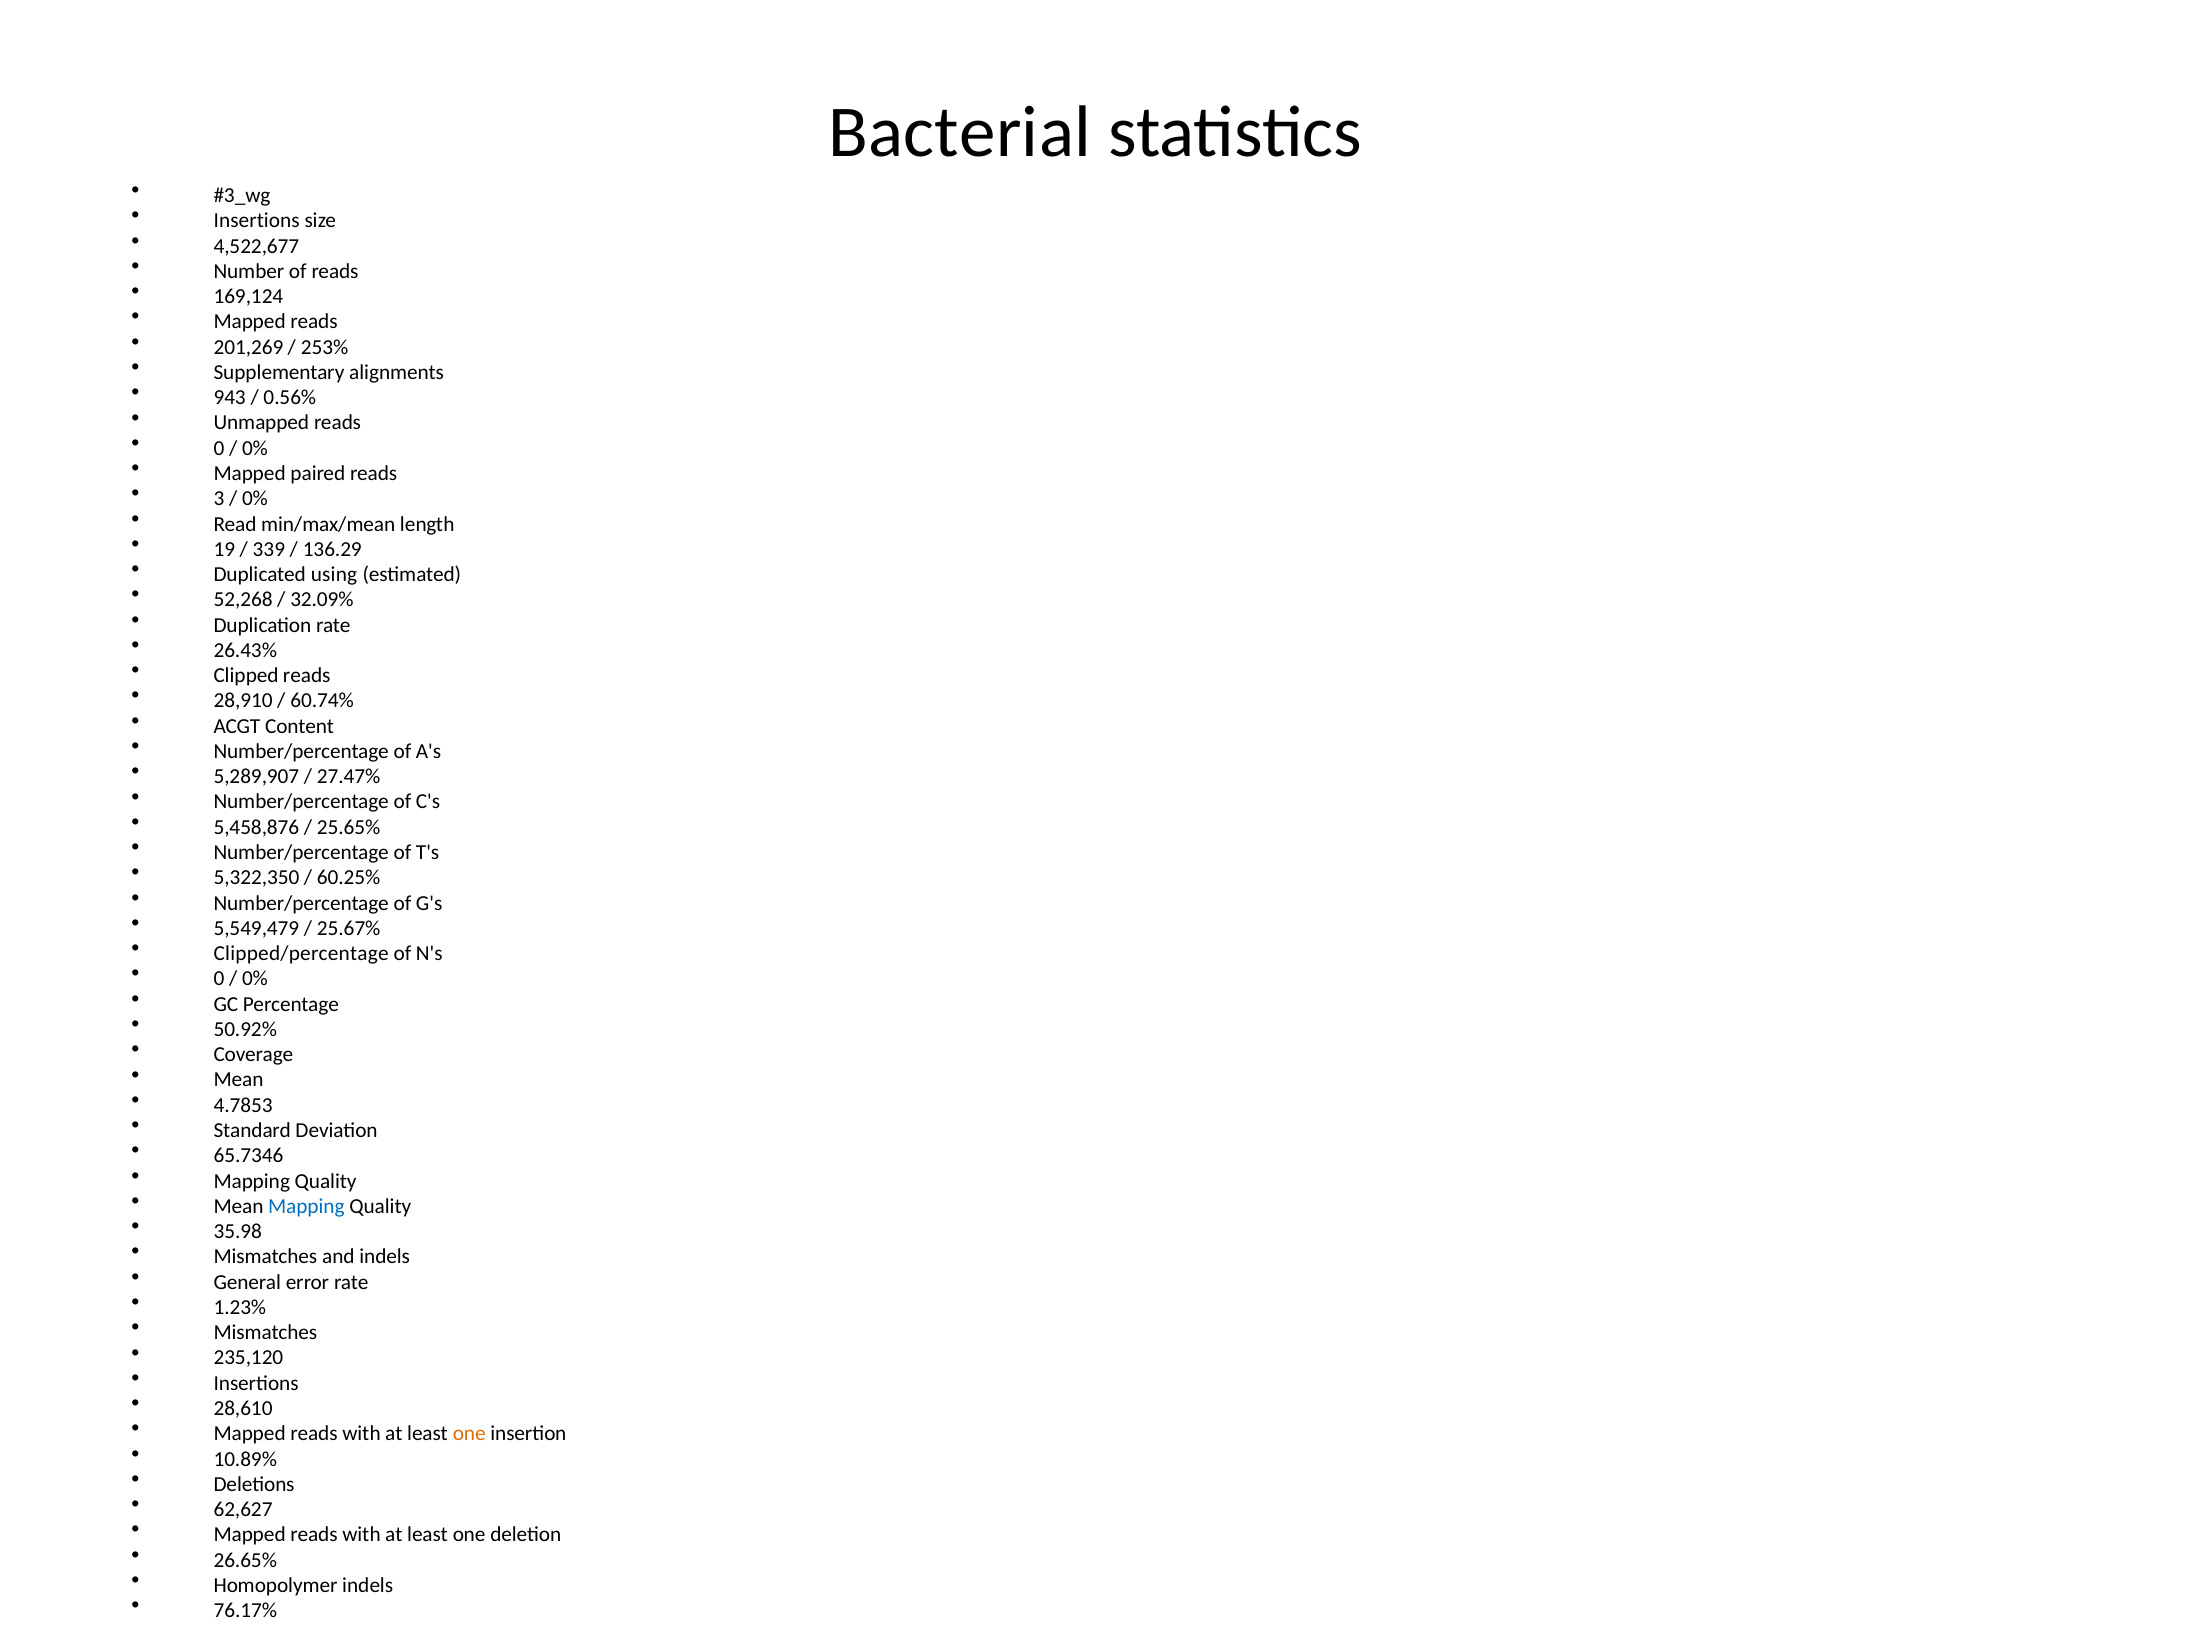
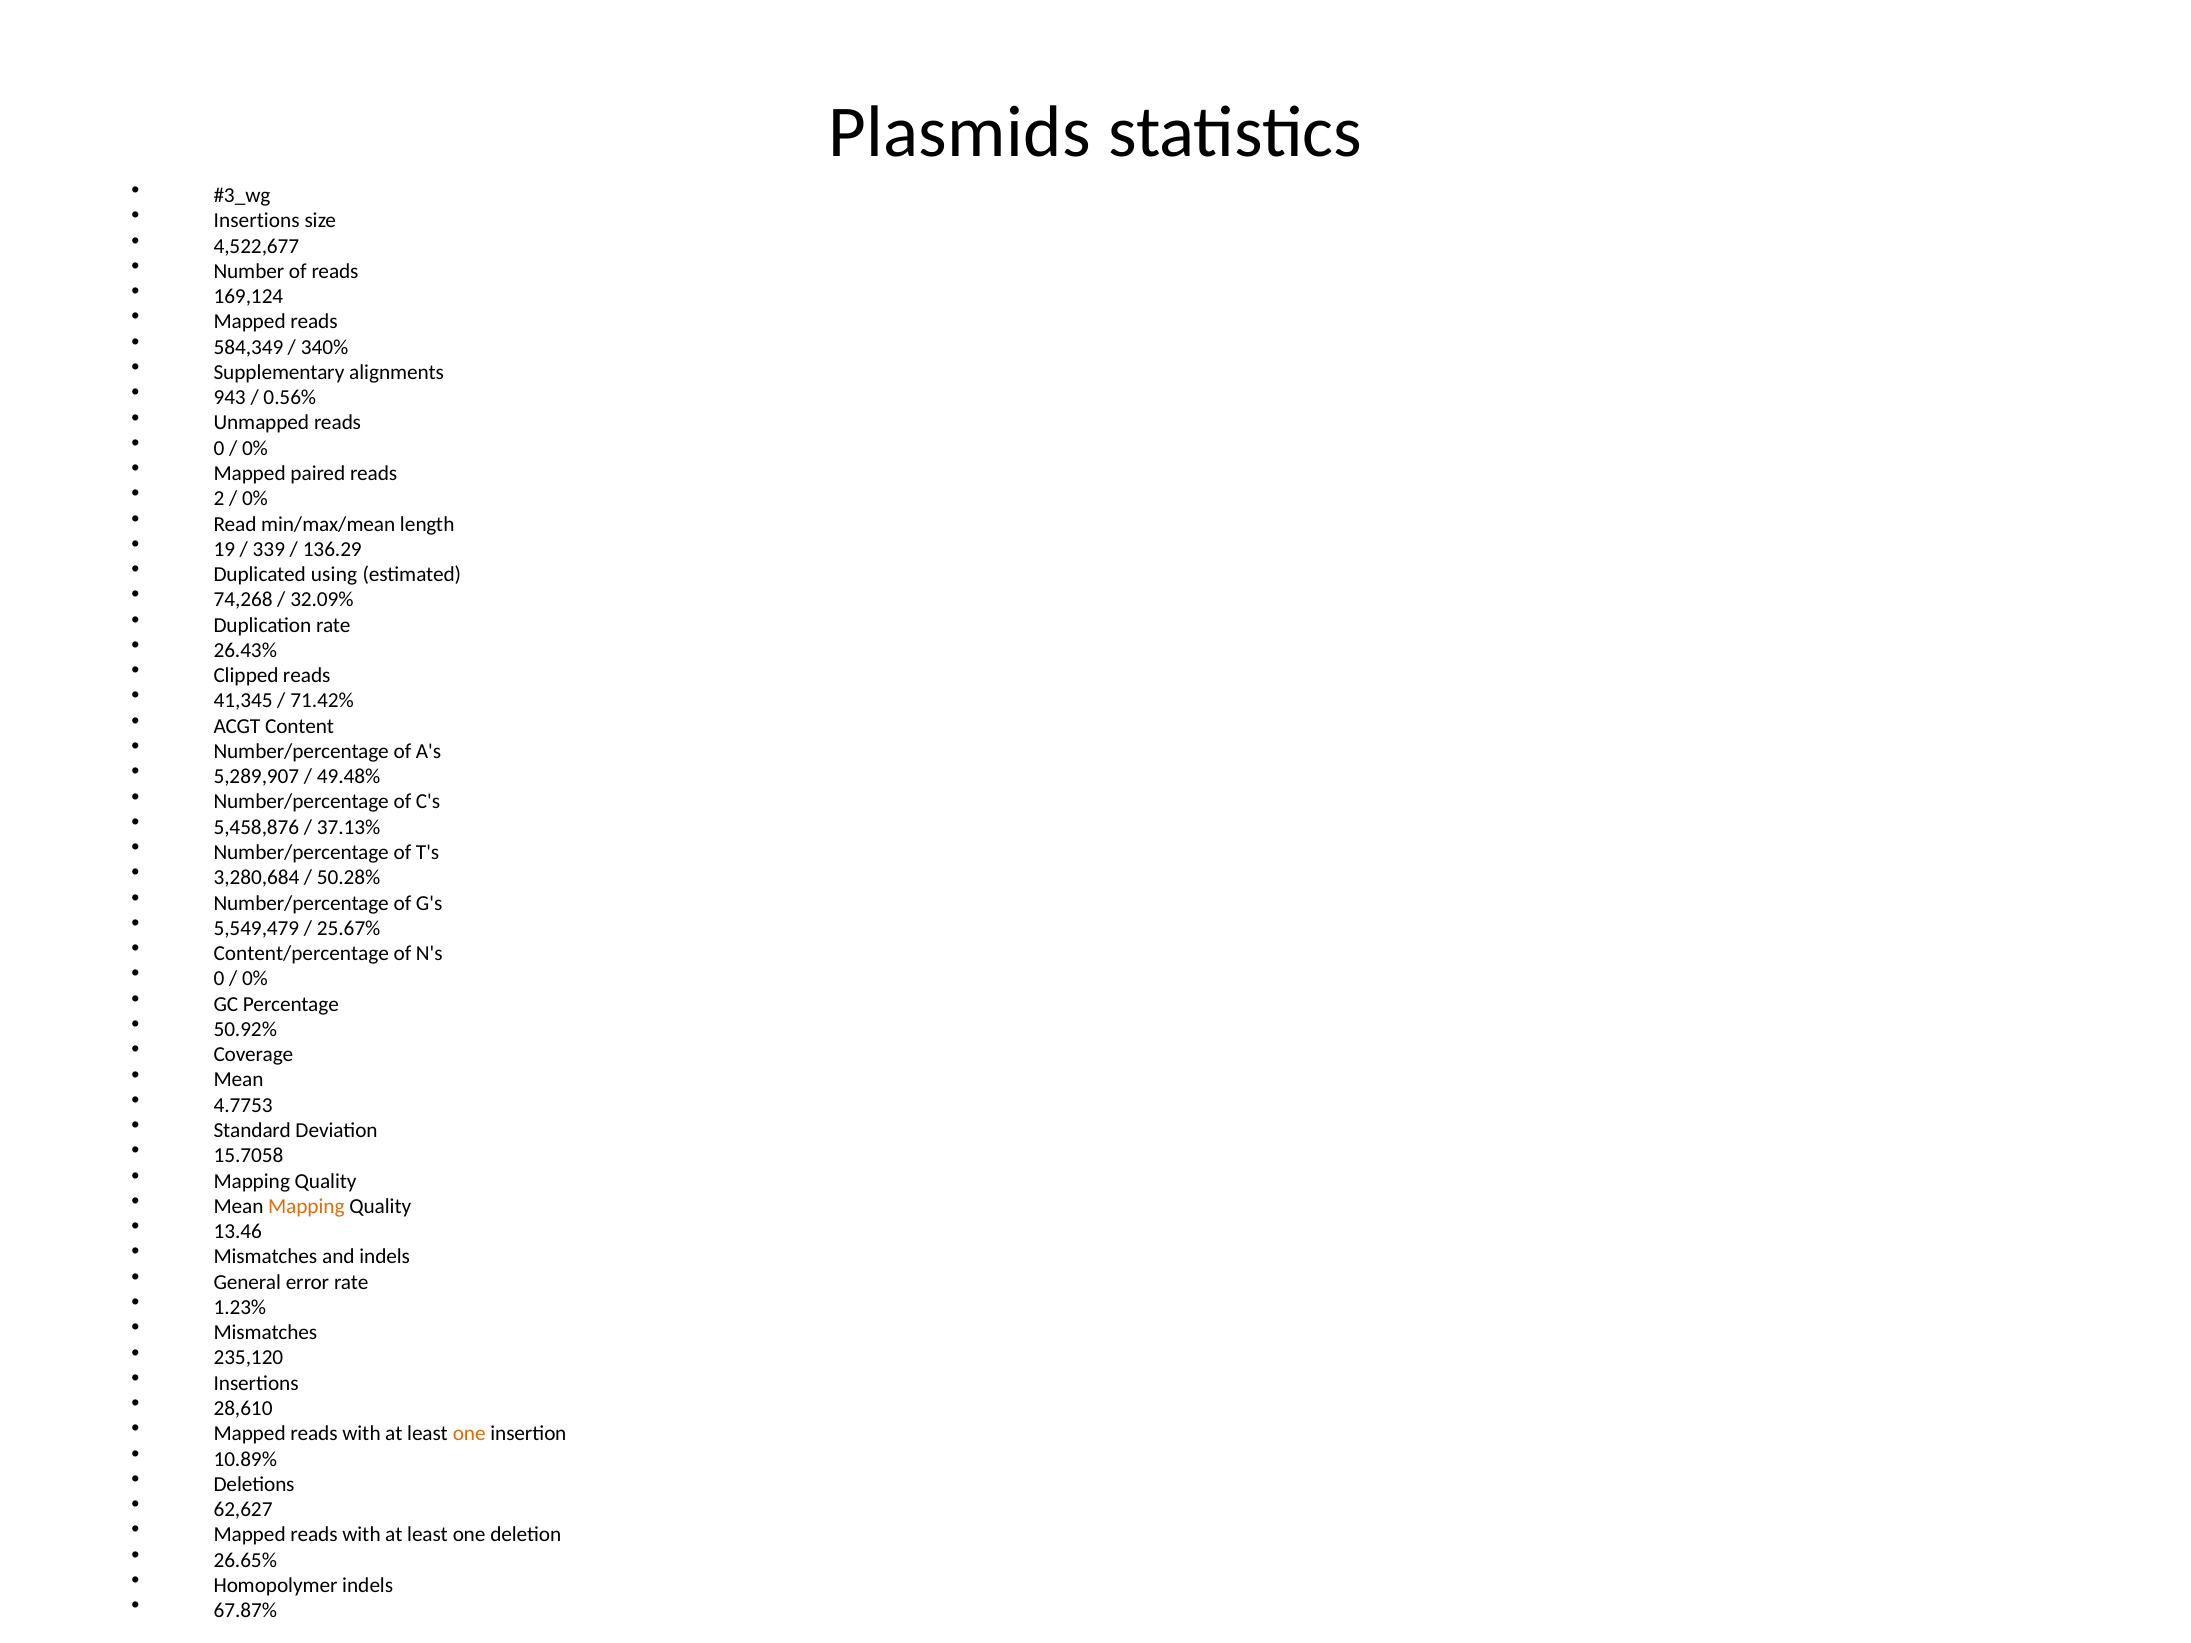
Bacterial: Bacterial -> Plasmids (960, 132)
201,269: 201,269 -> 584,349 (248, 347)
253%: 253% -> 340% (325, 347)
3: 3 -> 2 (219, 499)
52,268: 52,268 -> 74,268 (243, 600)
28,910: 28,910 -> 41,345 (243, 701)
60.74%: 60.74% -> 71.42% (322, 701)
27.47%: 27.47% -> 49.48% (349, 777)
25.65%: 25.65% -> 37.13% (349, 827)
5,322,350: 5,322,350 -> 3,280,684 (256, 878)
60.25%: 60.25% -> 50.28% (349, 878)
Clipped/percentage: Clipped/percentage -> Content/percentage (301, 954)
4.7853: 4.7853 -> 4.7753 (243, 1105)
65.7346: 65.7346 -> 15.7058 (248, 1156)
Mapping colour: blue -> orange (306, 1206)
35.98: 35.98 -> 13.46 (238, 1232)
76.17%: 76.17% -> 67.87% (245, 1611)
